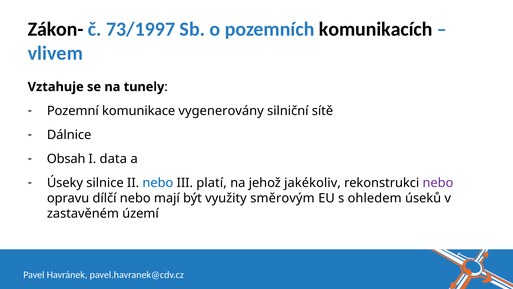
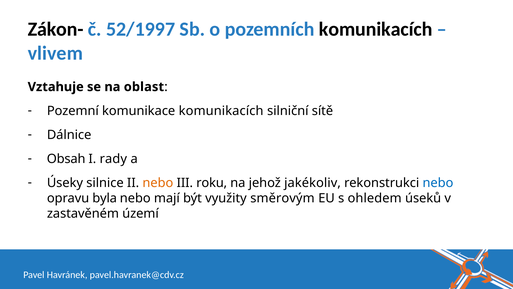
73/1997: 73/1997 -> 52/1997 (141, 29)
tunely: tunely -> oblast (144, 87)
komunikace vygenerovány: vygenerovány -> komunikacích (221, 111)
data: data -> rady (113, 159)
nebo colour: blue -> orange (158, 183)
platí: platí -> roku (212, 183)
nebo colour: purple -> blue (438, 183)
dílčí: dílčí -> byla (105, 198)
